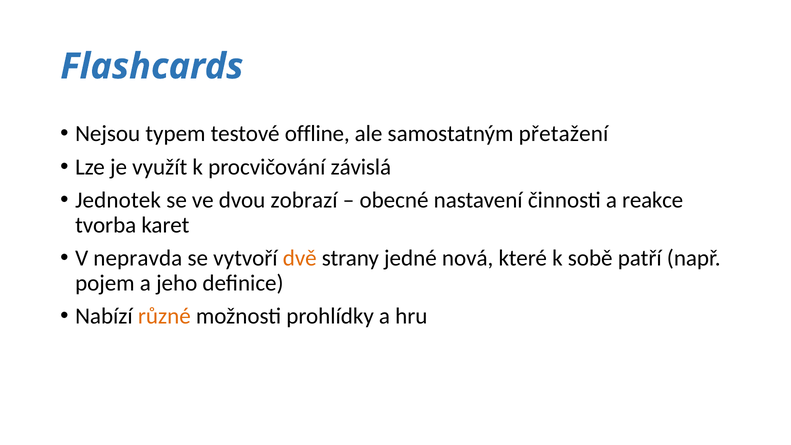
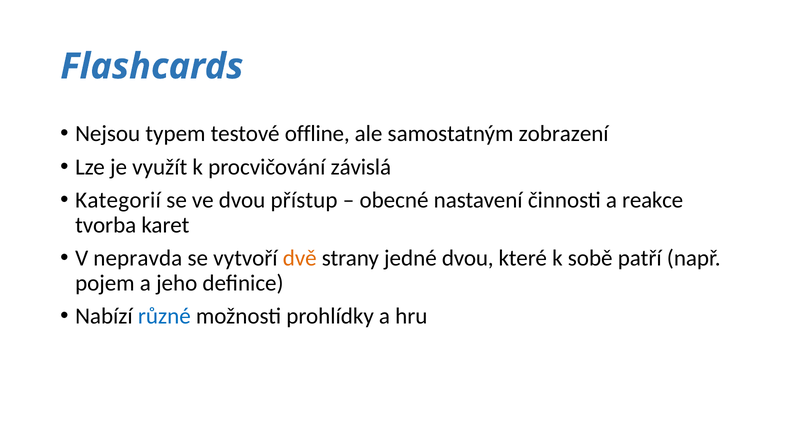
přetažení: přetažení -> zobrazení (564, 134)
Jednotek: Jednotek -> Kategorií (118, 200)
zobrazí: zobrazí -> přístup (304, 200)
jedné nová: nová -> dvou (468, 258)
různé colour: orange -> blue (164, 316)
